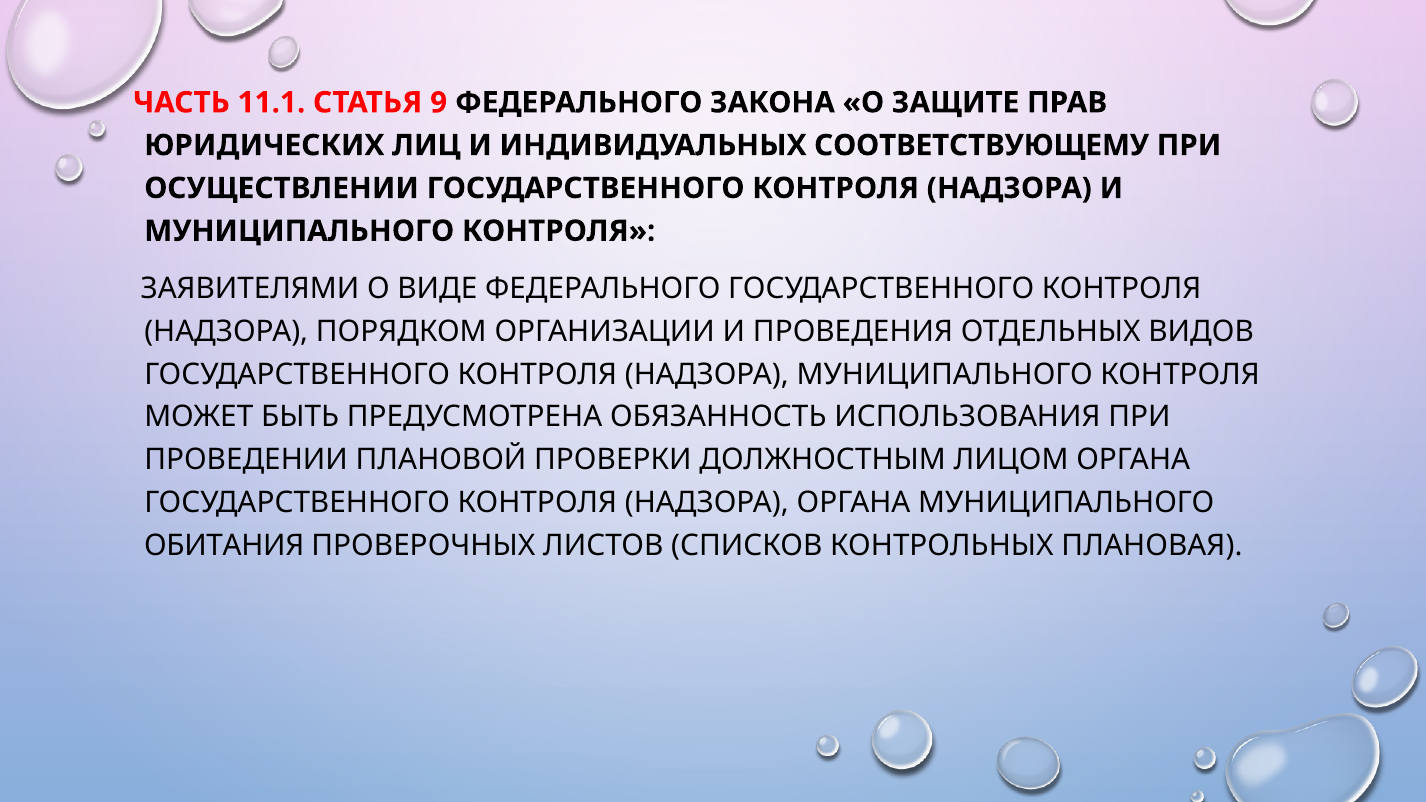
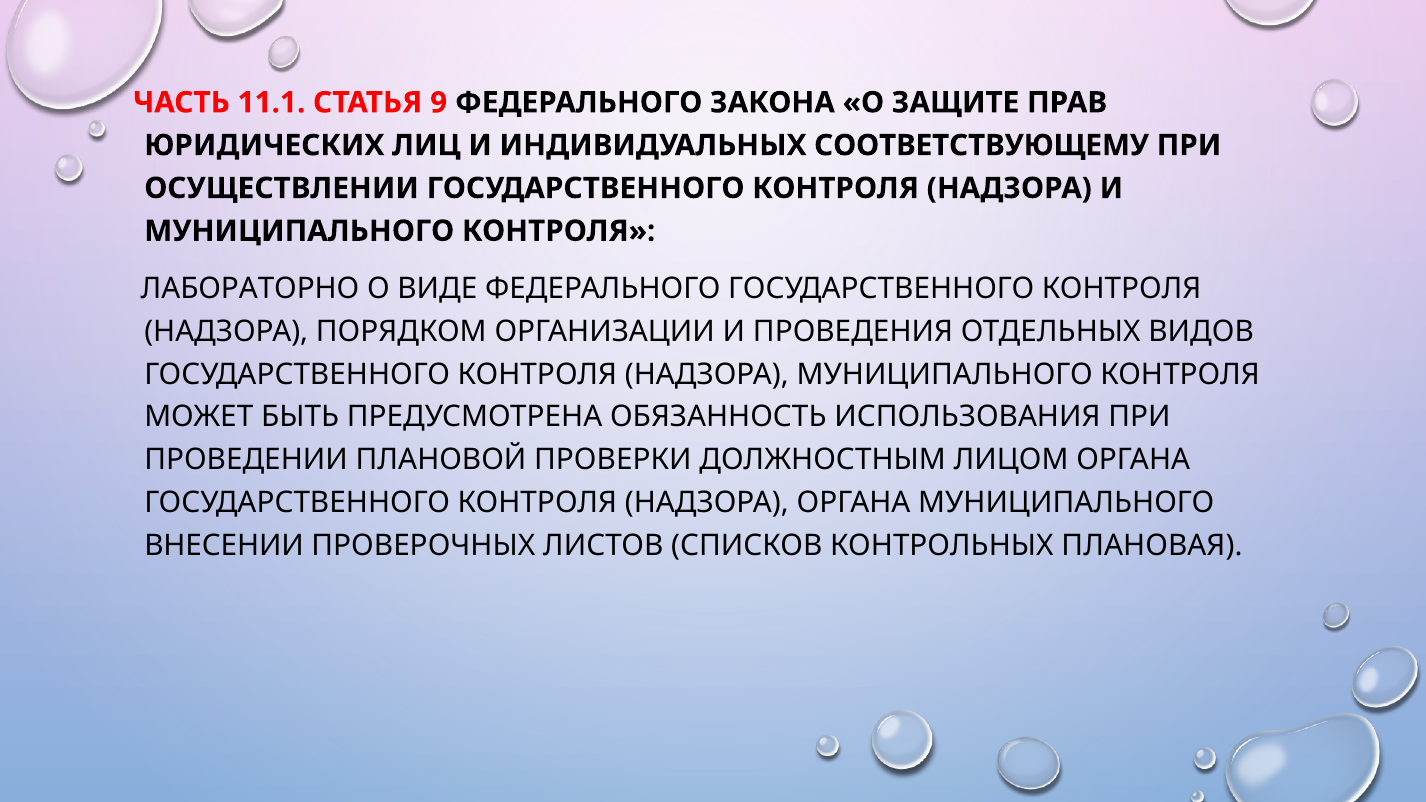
ЗАЯВИТЕЛЯМИ: ЗАЯВИТЕЛЯМИ -> ЛАБОРАТОРНО (250, 289)
ОБИТАНИЯ: ОБИТАНИЯ -> ВНЕСЕНИИ (224, 546)
